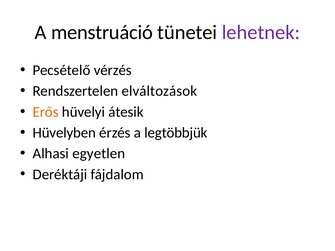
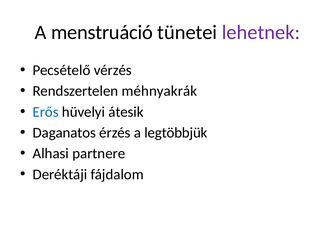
elváltozások: elváltozások -> méhnyakrák (159, 91)
Erős colour: orange -> blue (46, 112)
Hüvelyben: Hüvelyben -> Daganatos (64, 133)
egyetlen: egyetlen -> partnere (99, 154)
